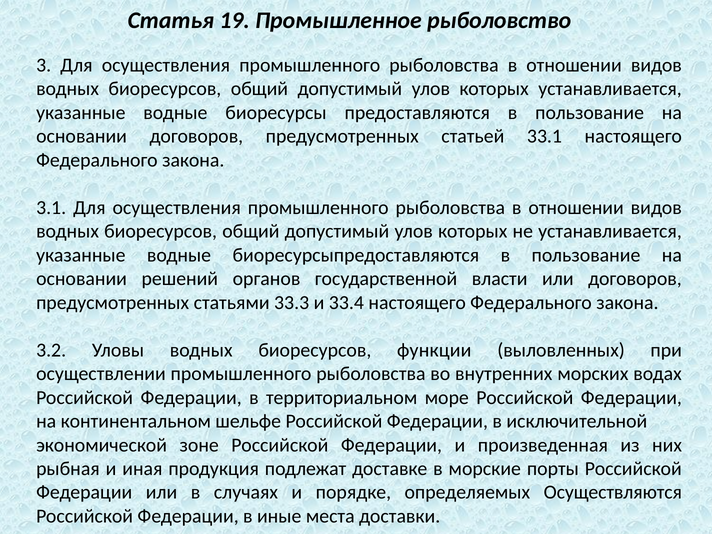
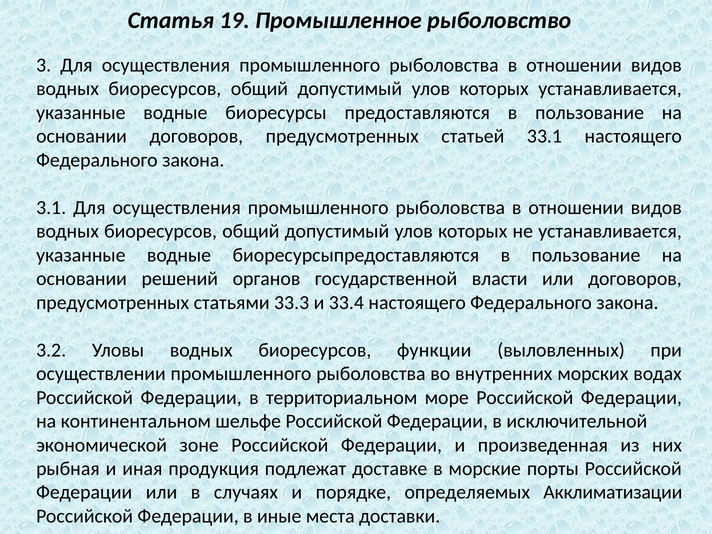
Осуществляются: Осуществляются -> Акклиматизации (613, 492)
